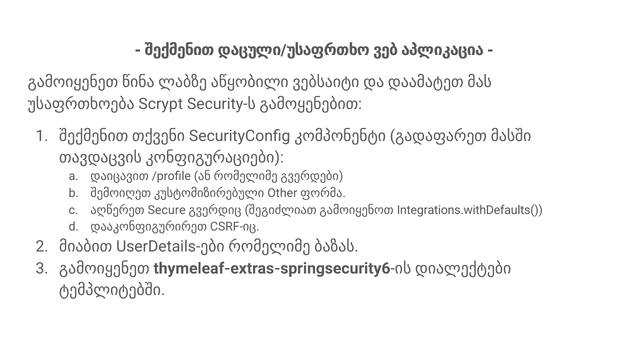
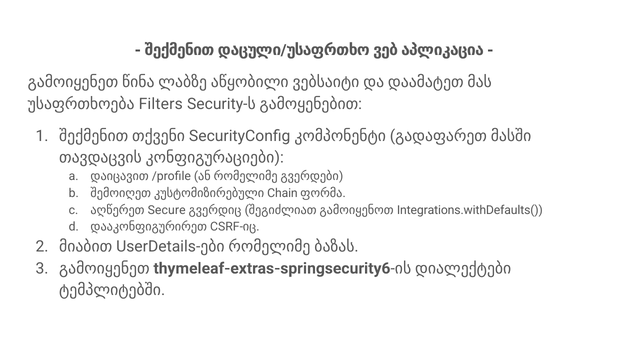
Scrypt: Scrypt -> Filters (161, 104)
Other: Other -> Chain (282, 193)
